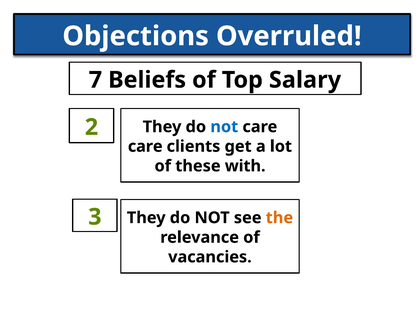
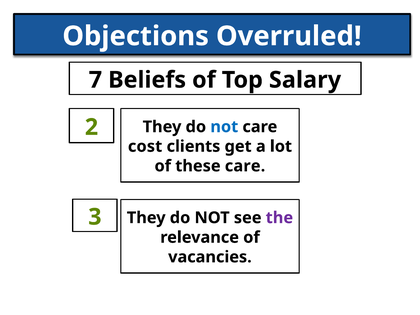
care: care -> cost (145, 146)
these with: with -> care (245, 166)
the colour: orange -> purple (279, 218)
